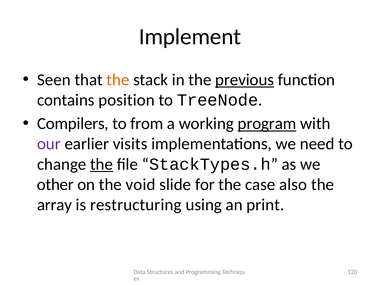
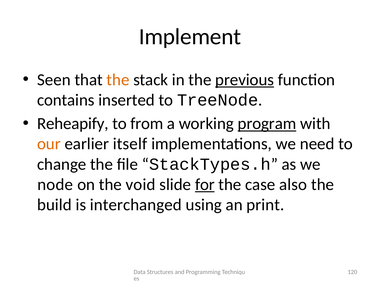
position: position -> inserted (127, 100)
Compilers: Compilers -> Reheapify (73, 124)
our colour: purple -> orange (49, 144)
visits: visits -> itself (130, 144)
the underline: present -> none (102, 164)
other: other -> node (55, 184)
for underline: none -> present (205, 184)
array: array -> build (54, 205)
restructuring: restructuring -> interchanged (136, 205)
